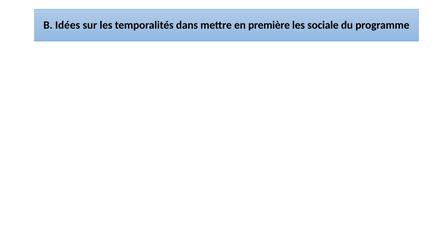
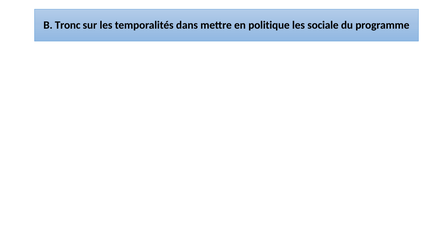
Idées: Idées -> Tronc (68, 25)
première: première -> politique (269, 25)
